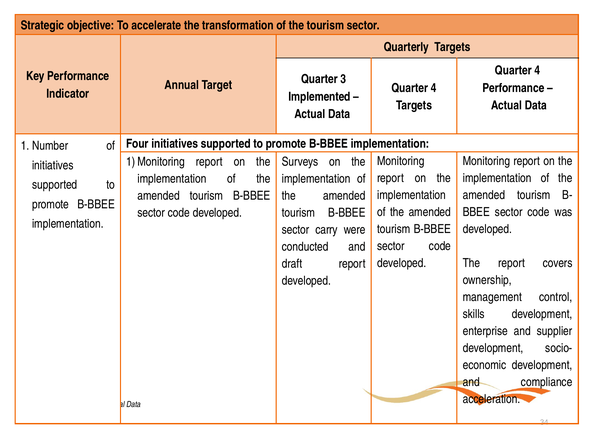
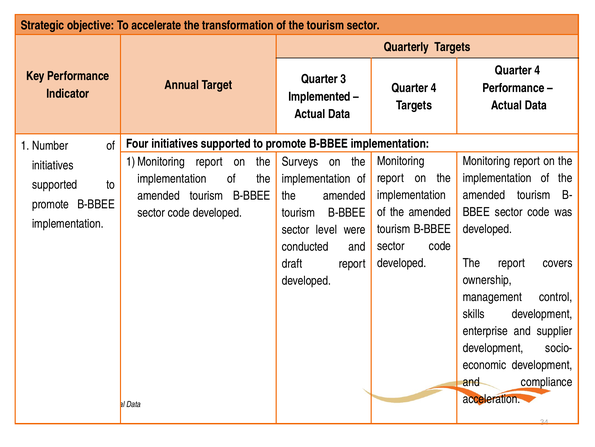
carry: carry -> level (326, 229)
